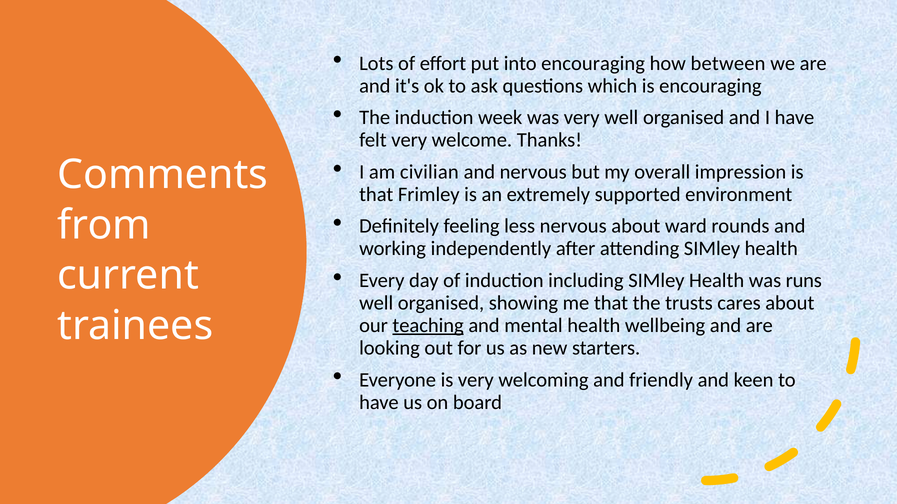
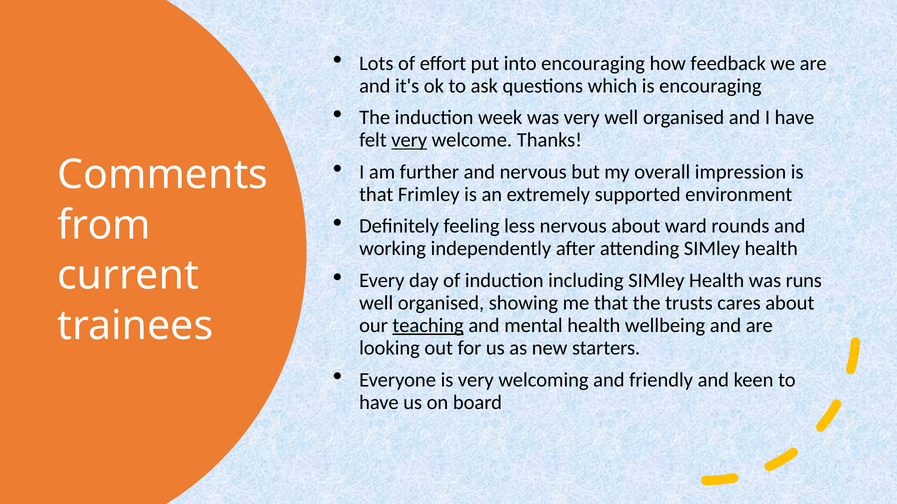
between: between -> feedback (728, 63)
very underline: none -> present (409, 140)
civilian: civilian -> further (429, 172)
